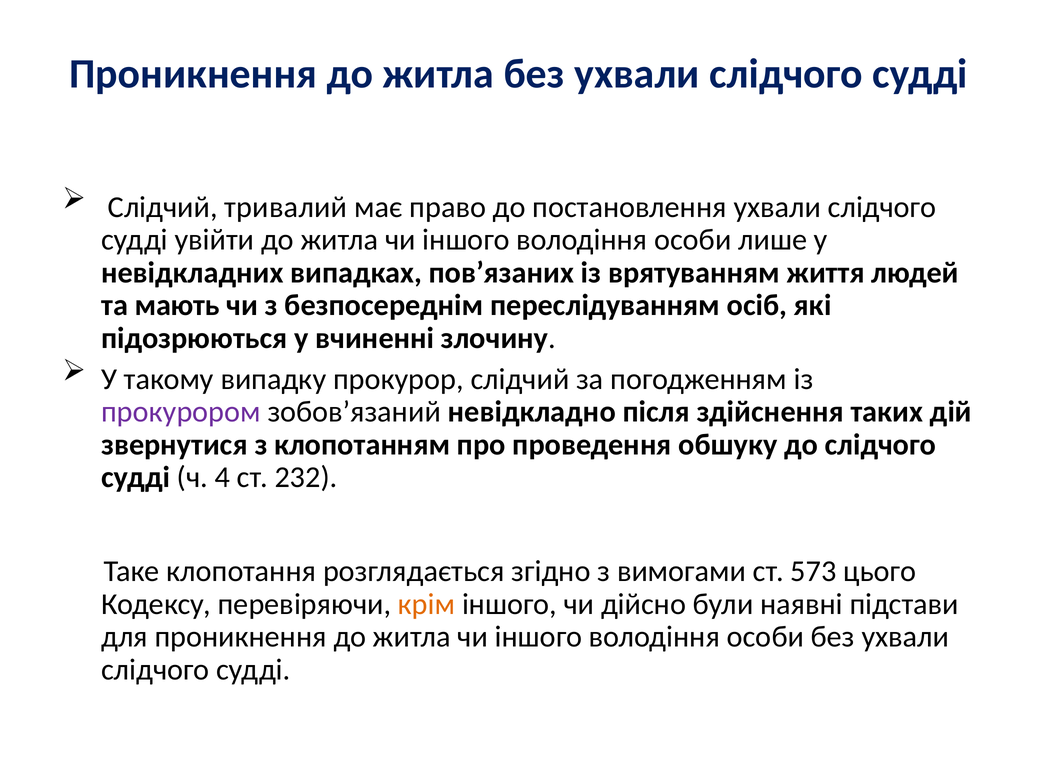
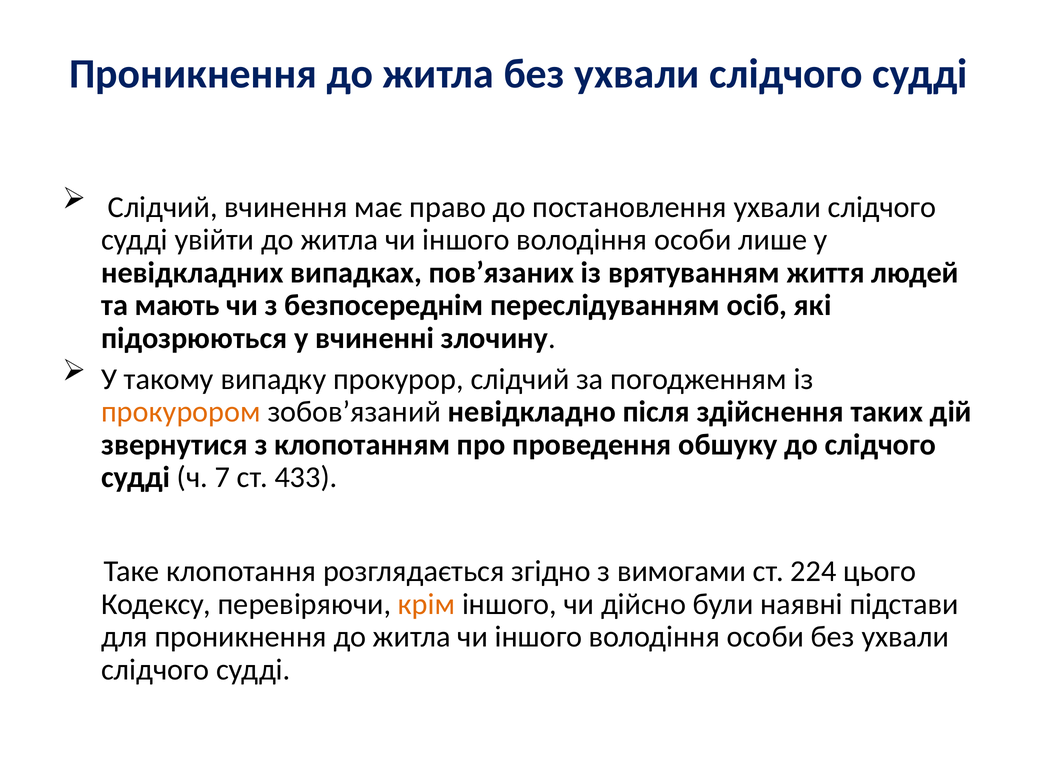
тривалий: тривалий -> вчинення (286, 207)
прокурором colour: purple -> orange (181, 412)
4: 4 -> 7 (222, 477)
232: 232 -> 433 (306, 477)
573: 573 -> 224 (813, 571)
